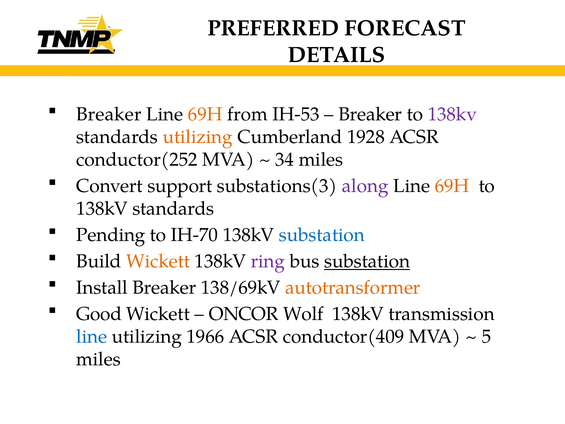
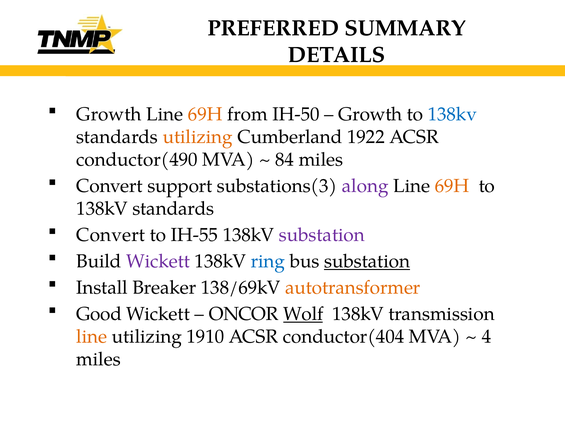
FORECAST: FORECAST -> SUMMARY (405, 28)
Breaker: Breaker -> Growth (109, 114)
IH-53: IH-53 -> IH-50 (296, 114)
Breaker: Breaker -> Growth (370, 114)
138kv colour: purple -> blue (452, 114)
1928: 1928 -> 1922 (366, 137)
conductor(252: conductor(252 -> conductor(490 (137, 160)
34: 34 -> 84 (285, 160)
Pending: Pending -> Convert (111, 235)
IH-70: IH-70 -> IH-55 (194, 235)
substation colour: blue -> purple (322, 235)
Wickett colour: orange -> purple (158, 261)
ring colour: purple -> blue (268, 261)
Wolf underline: none -> present (303, 314)
line colour: blue -> orange (92, 337)
1966: 1966 -> 1910 (205, 337)
conductor(409: conductor(409 -> conductor(404 (343, 337)
5: 5 -> 4 (486, 337)
